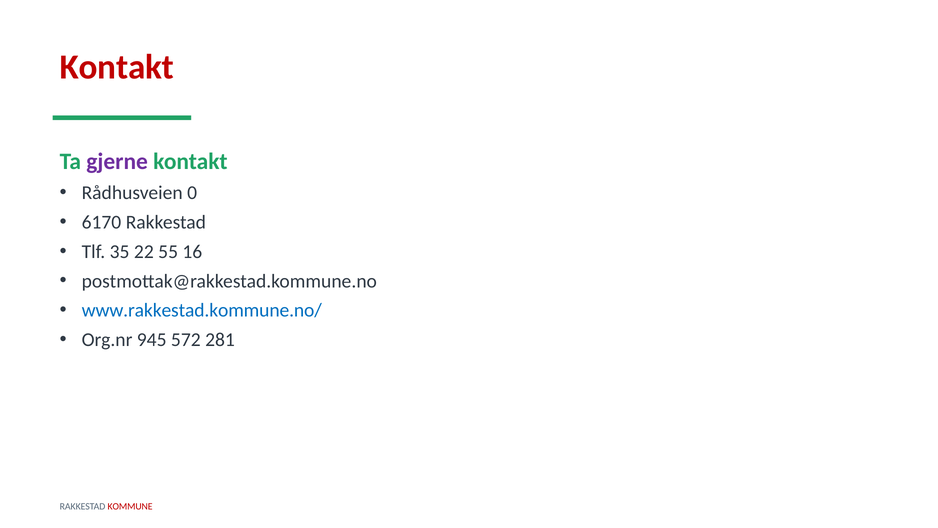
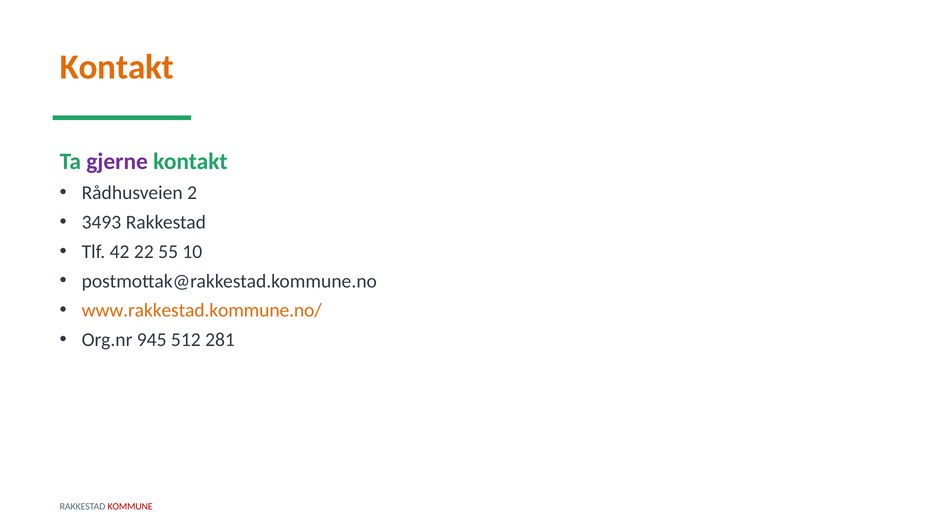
Kontakt colour: red -> orange (117, 67)
0: 0 -> 2 (192, 193)
6170: 6170 -> 3493 (101, 222)
35: 35 -> 42 (120, 252)
16: 16 -> 10 (192, 252)
www.rakkestad.kommune.no/ colour: blue -> orange (202, 310)
572: 572 -> 512 (186, 340)
